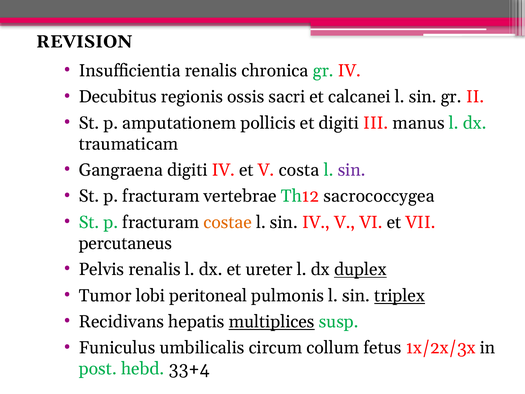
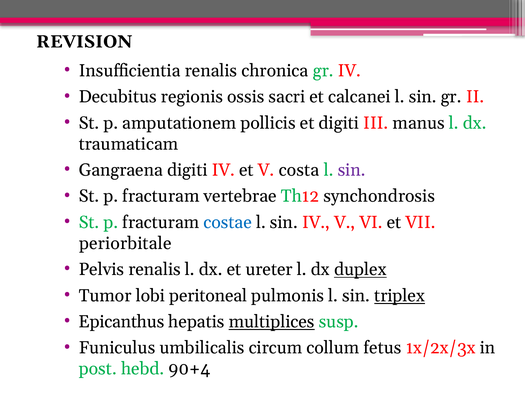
sacrococcygea: sacrococcygea -> synchondrosis (379, 196)
costae colour: orange -> blue (228, 222)
percutaneus: percutaneus -> periorbitale (125, 243)
Recidivans: Recidivans -> Epicanthus (121, 321)
33+4: 33+4 -> 90+4 (189, 369)
